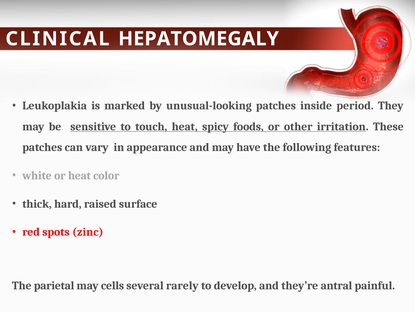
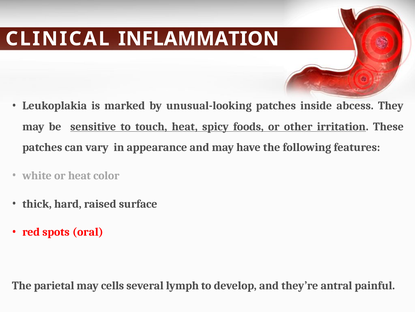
HEPATOMEGALY: HEPATOMEGALY -> INFLAMMATION (199, 39)
period: period -> abcess (355, 105)
zinc: zinc -> oral (88, 232)
rarely: rarely -> lymph (182, 285)
